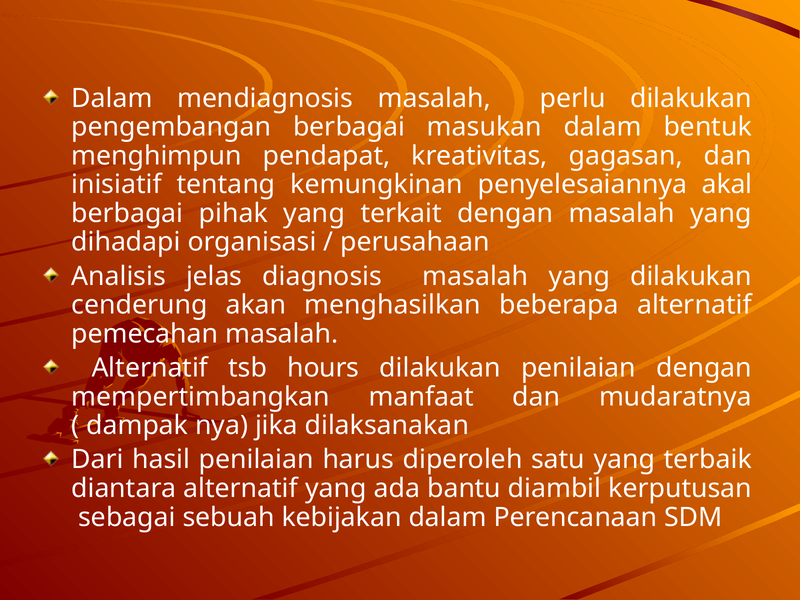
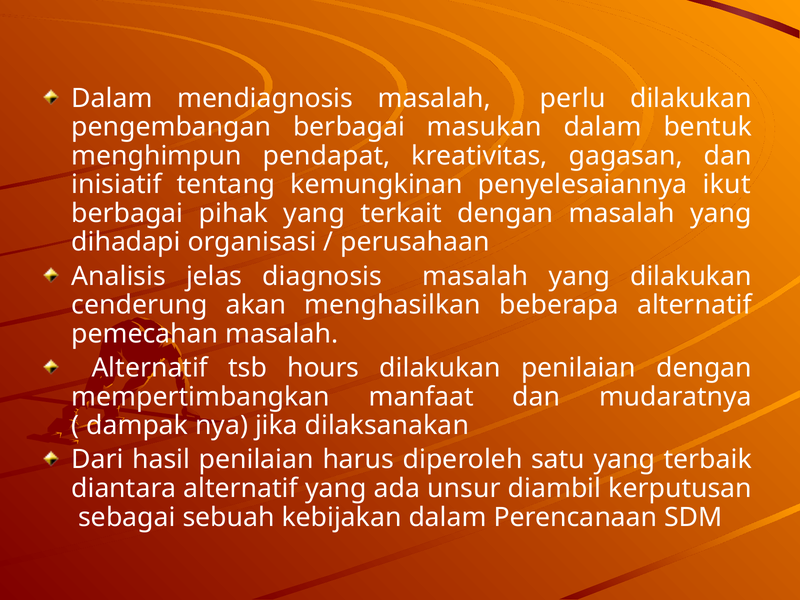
akal: akal -> ikut (727, 185)
bantu: bantu -> unsur (464, 488)
